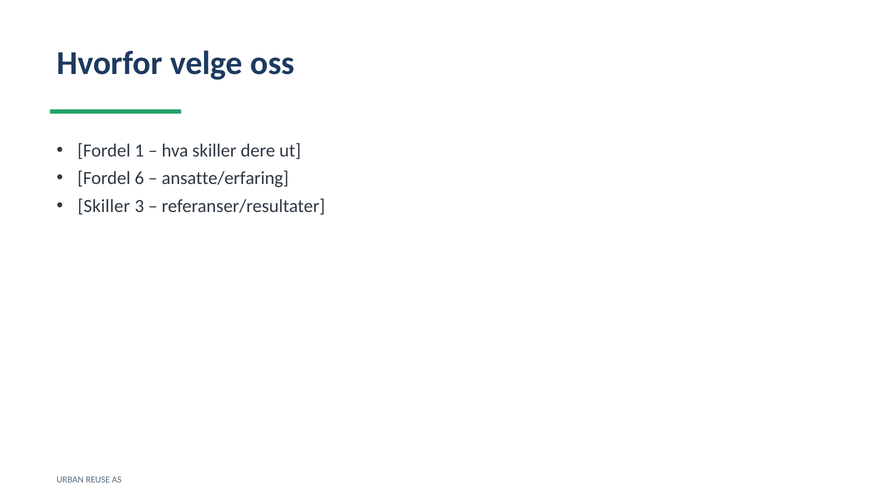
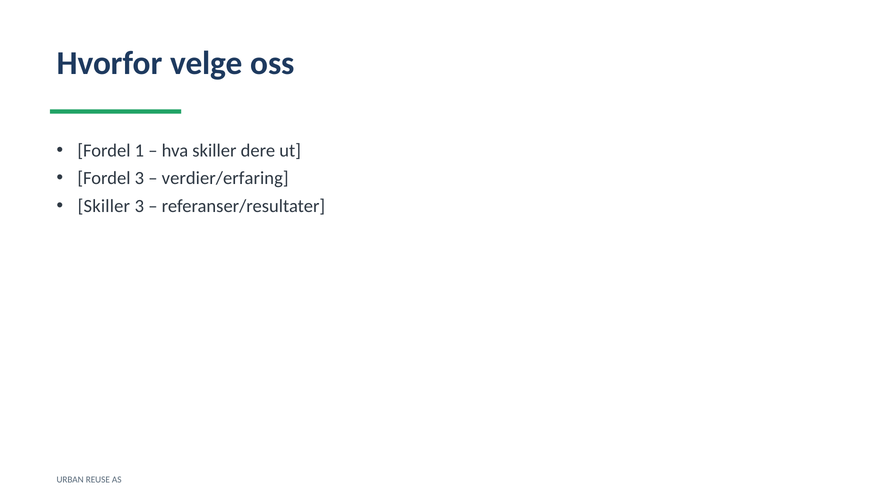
Fordel 6: 6 -> 3 (139, 178)
ansatte/erfaring: ansatte/erfaring -> verdier/erfaring (225, 178)
